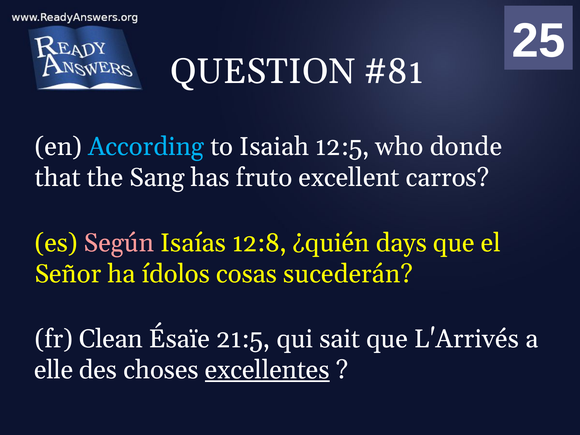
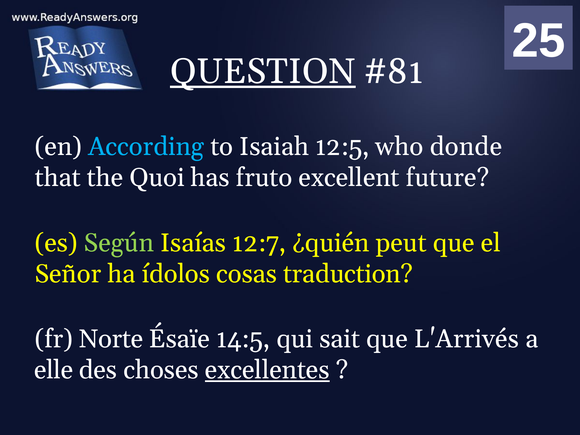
QUESTION underline: none -> present (263, 72)
Sang: Sang -> Quoi (157, 178)
carros: carros -> future (447, 178)
Según colour: pink -> light green (119, 243)
12:8: 12:8 -> 12:7 (259, 243)
days: days -> peut (401, 243)
sucederán: sucederán -> traduction (348, 274)
Clean: Clean -> Norte (111, 339)
21:5: 21:5 -> 14:5 (243, 339)
